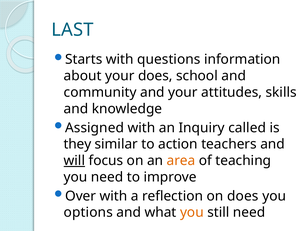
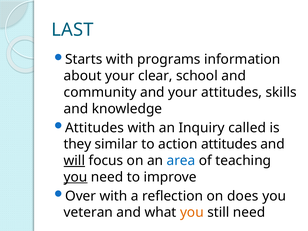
questions: questions -> programs (169, 59)
your does: does -> clear (155, 76)
Assigned: Assigned -> Attitudes (95, 128)
action teachers: teachers -> attitudes (229, 144)
area colour: orange -> blue (181, 161)
you underline: none -> present (76, 177)
options: options -> veteran (88, 212)
